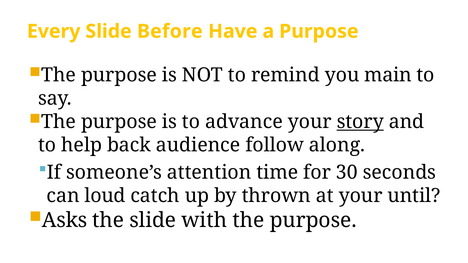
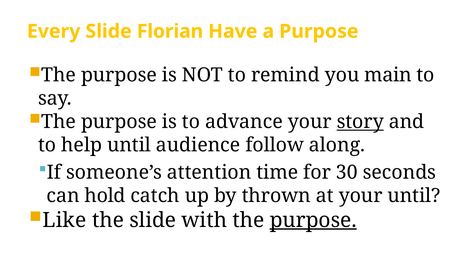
Before: Before -> Florian (170, 31)
help back: back -> until (129, 145)
loud: loud -> hold (105, 196)
Asks: Asks -> Like (64, 220)
purpose underline: none -> present (313, 220)
